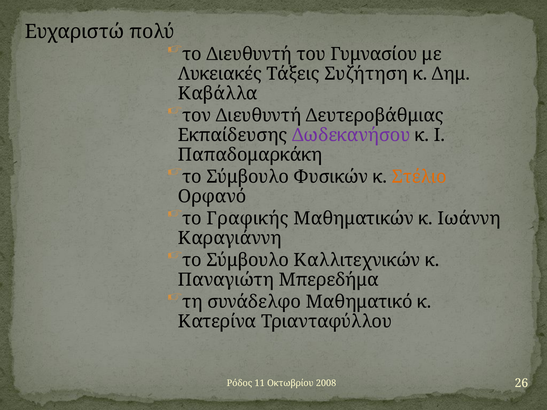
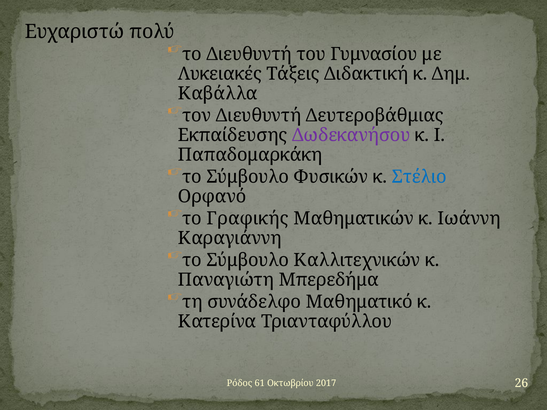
Συζήτηση: Συζήτηση -> Διδακτική (366, 74)
Στέλιο colour: orange -> blue (419, 177)
11: 11 -> 61 (260, 383)
2008: 2008 -> 2017 (326, 383)
